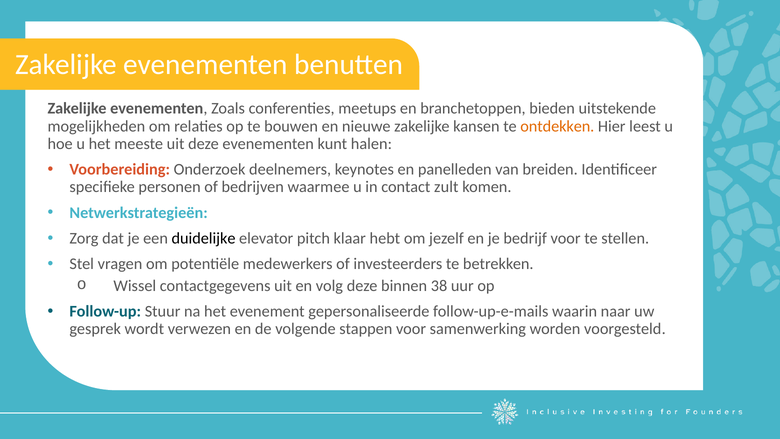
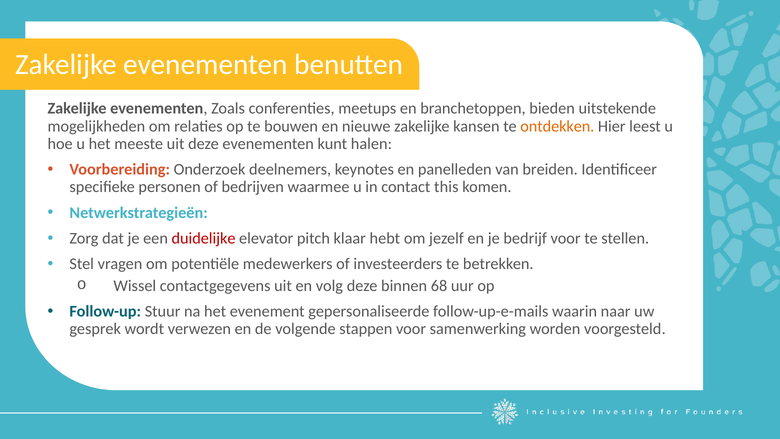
zult: zult -> this (446, 187)
duidelijke colour: black -> red (204, 238)
38: 38 -> 68 (439, 285)
